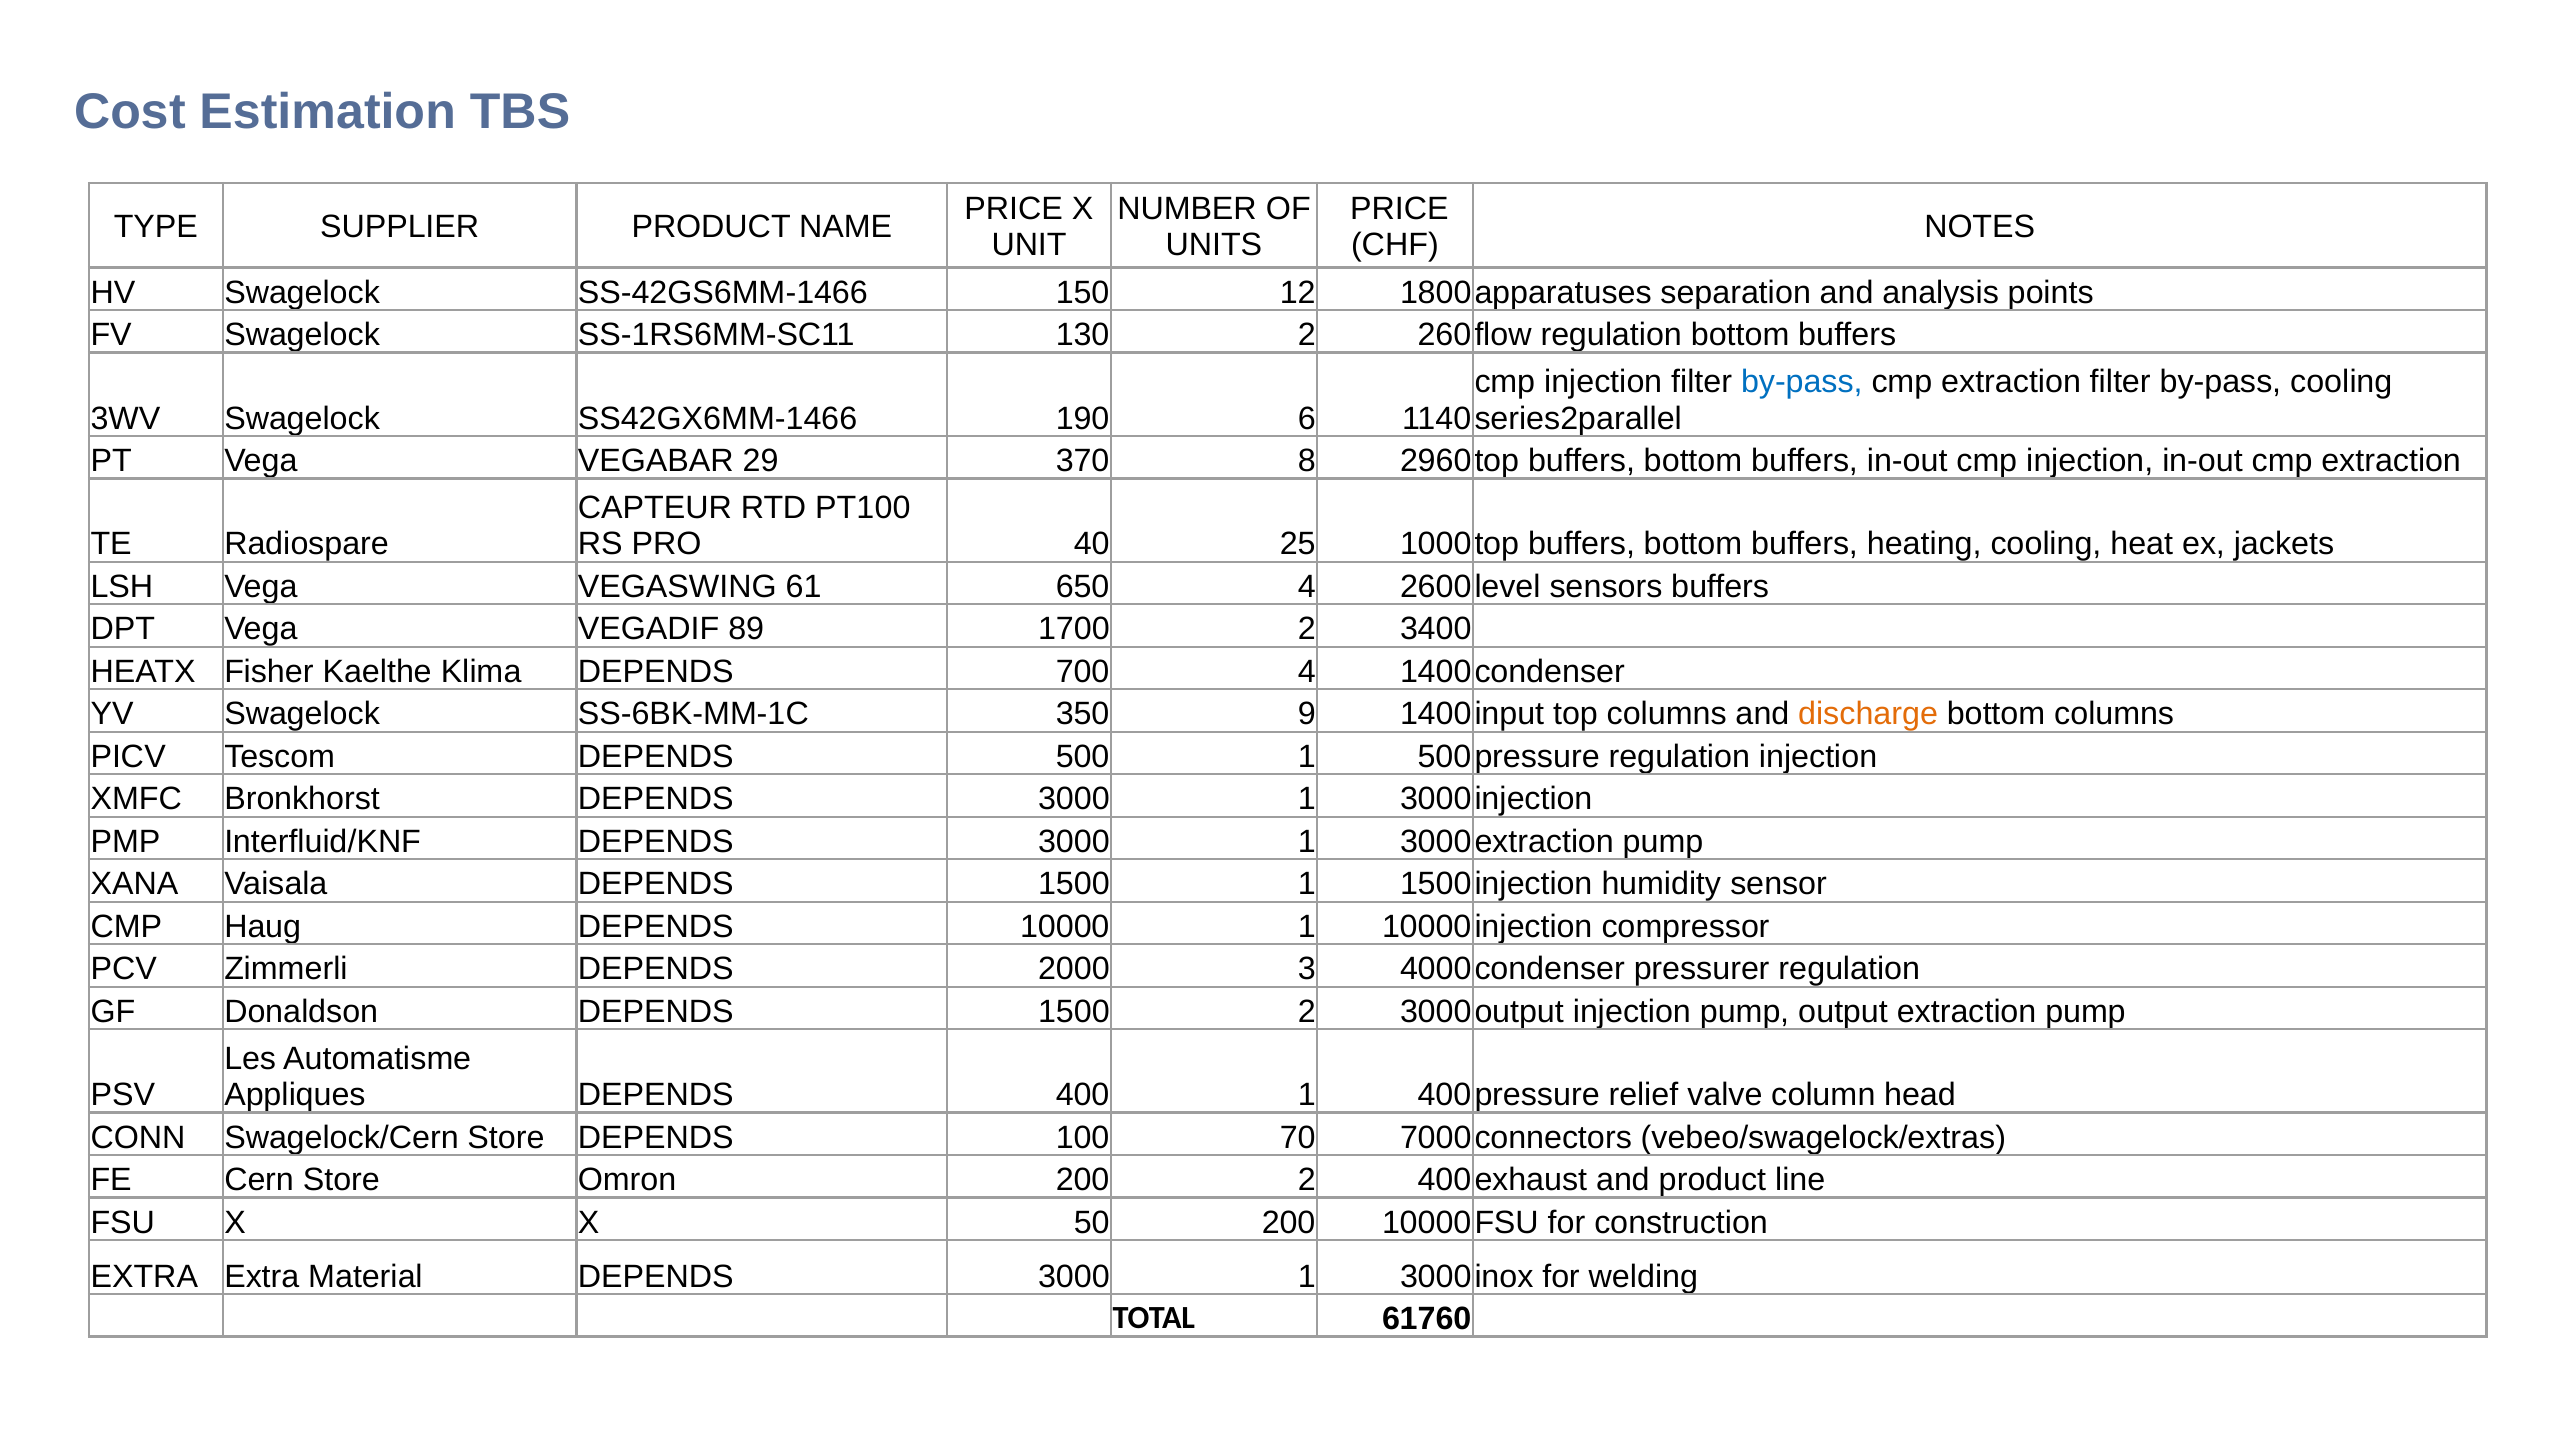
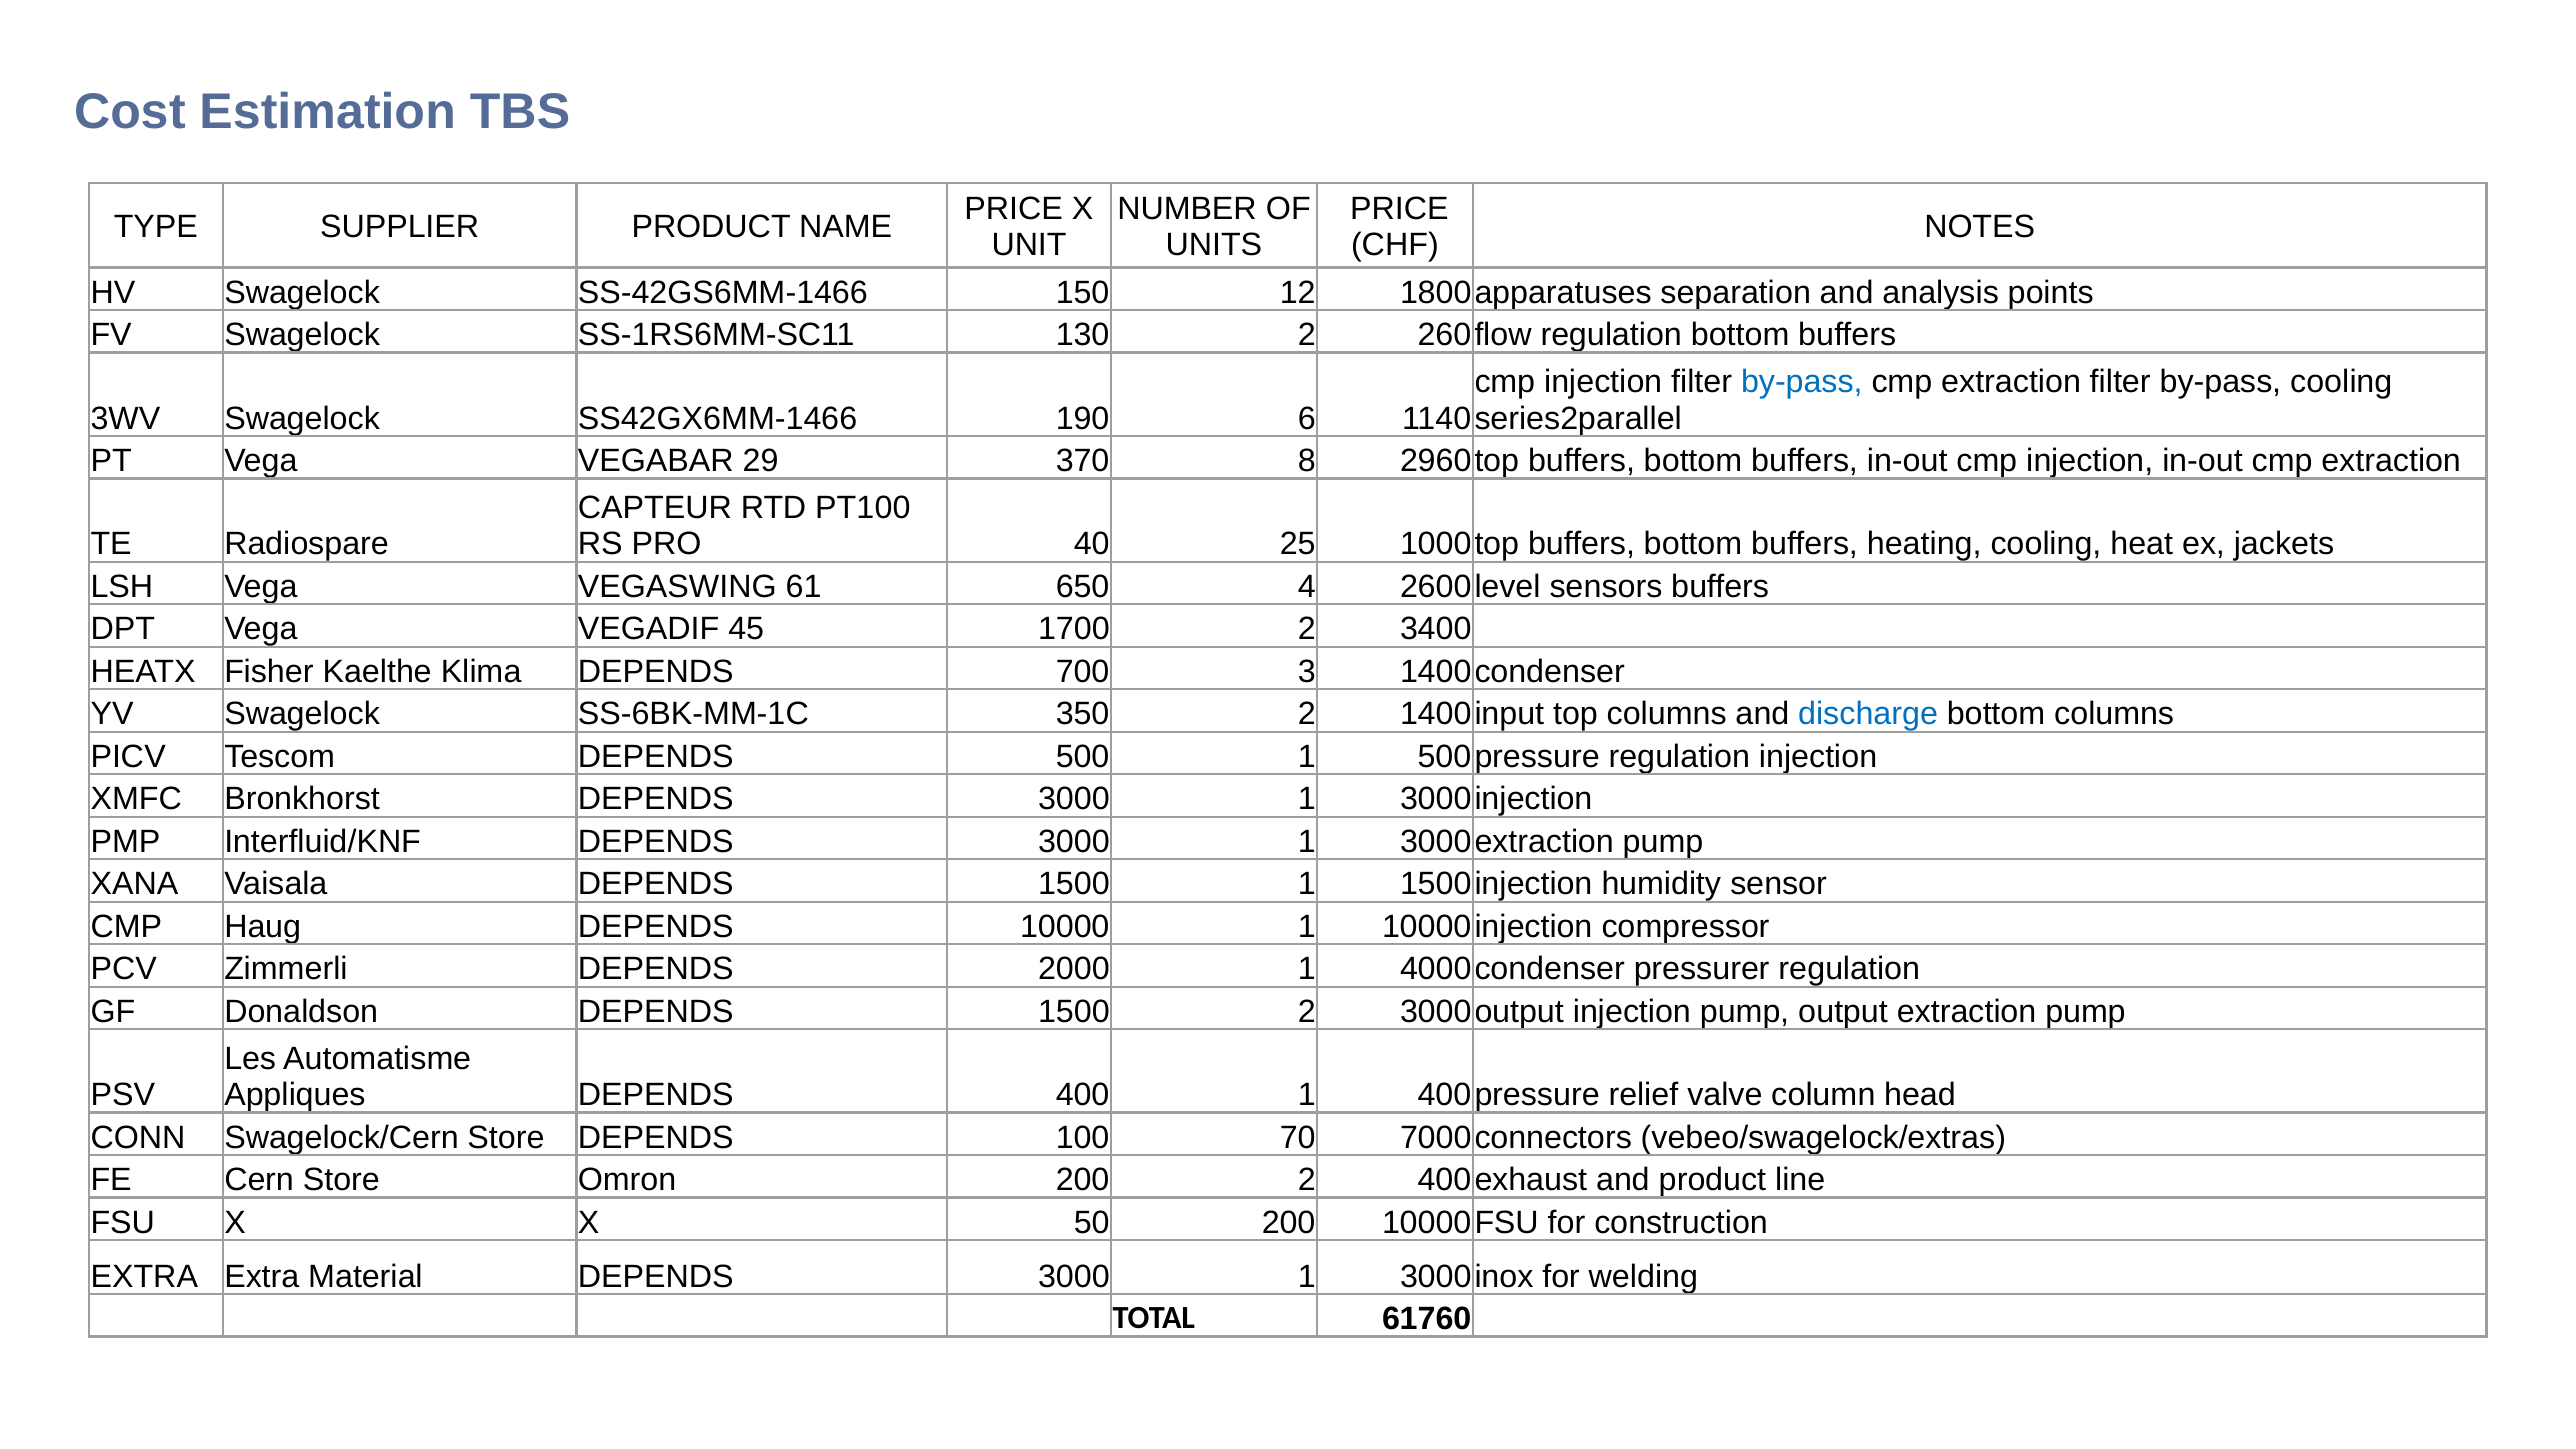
89: 89 -> 45 (746, 629)
700 4: 4 -> 3 (1307, 672)
350 9: 9 -> 2 (1307, 714)
discharge colour: orange -> blue (1868, 714)
2000 3: 3 -> 1 (1307, 969)
